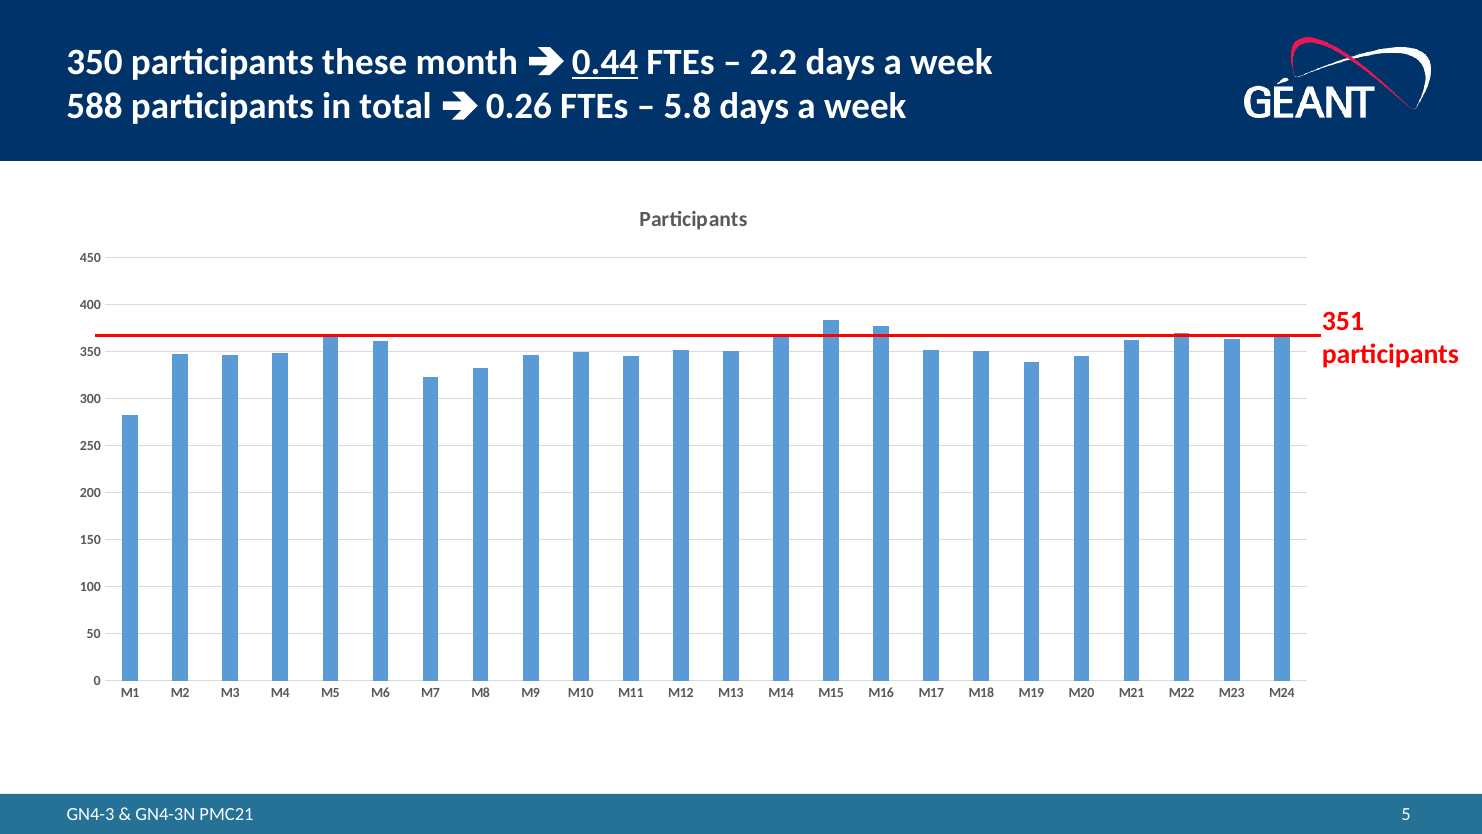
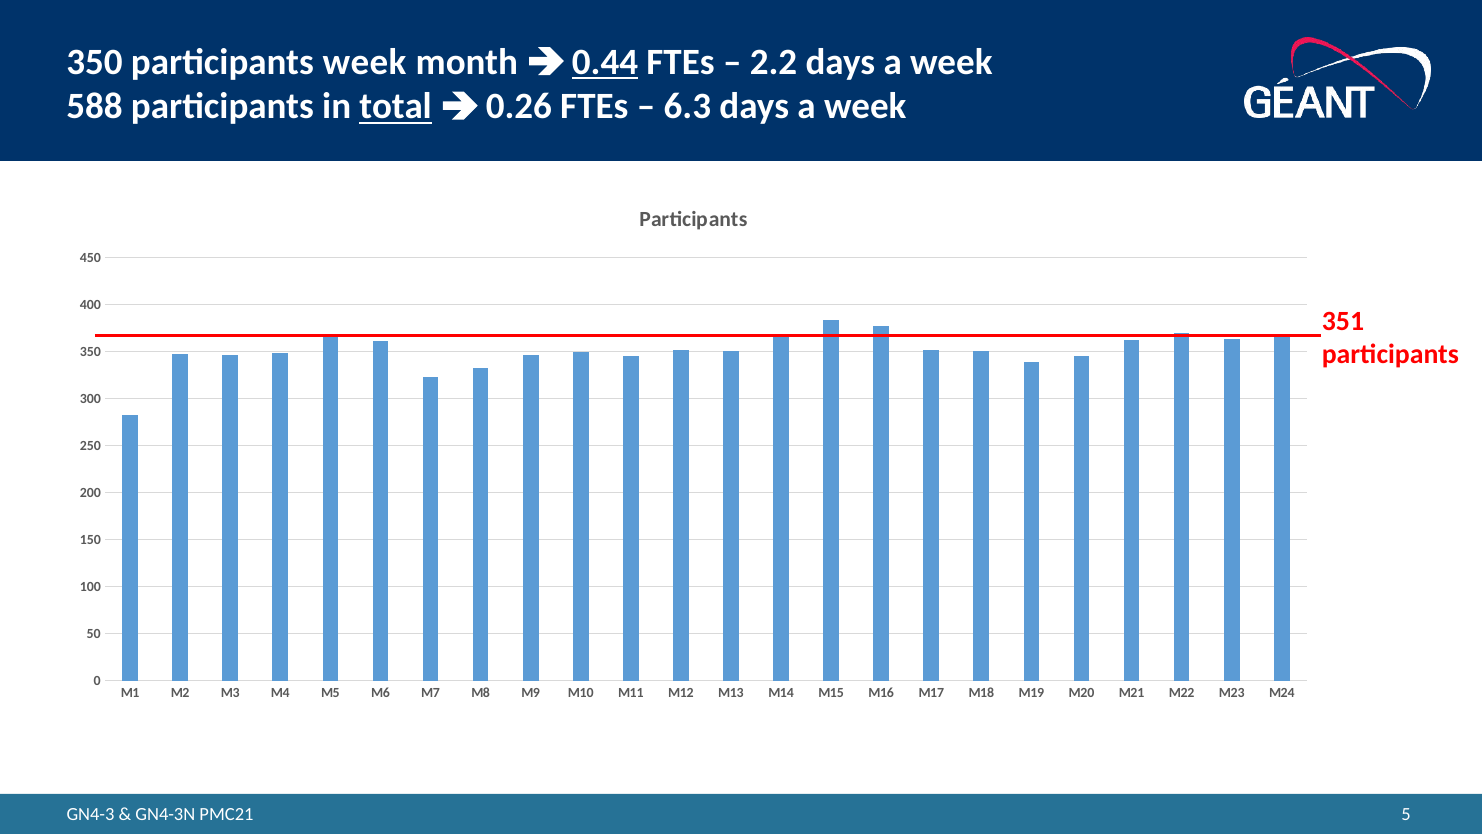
participants these: these -> week (365, 62)
total underline: none -> present (396, 107)
5.8: 5.8 -> 6.3 (687, 107)
